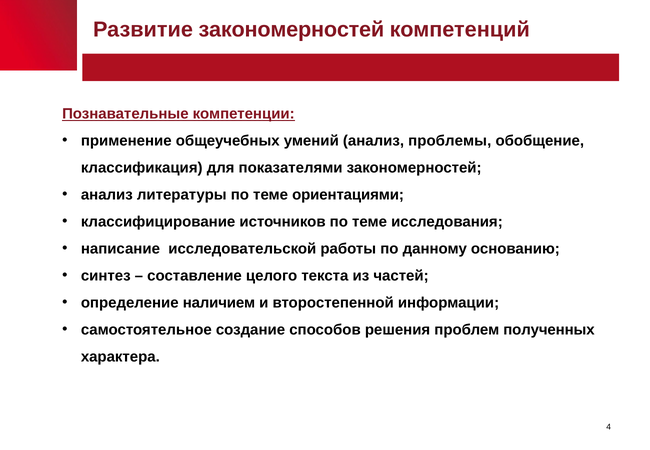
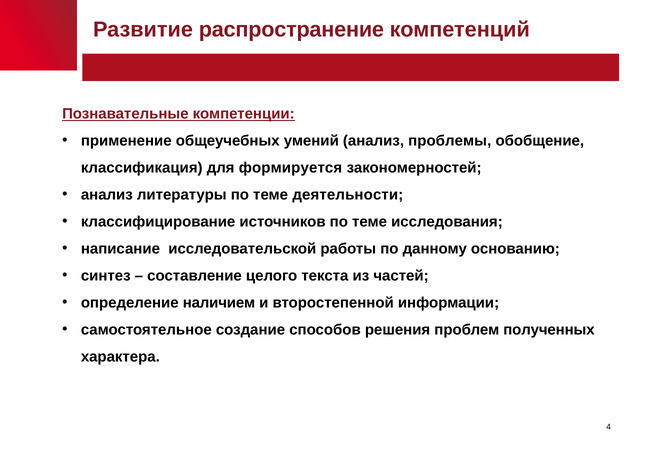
Развитие закономерностей: закономерностей -> распространение (291, 30)
показателями: показателями -> формируется (290, 168)
ориентациями: ориентациями -> деятельности (348, 195)
